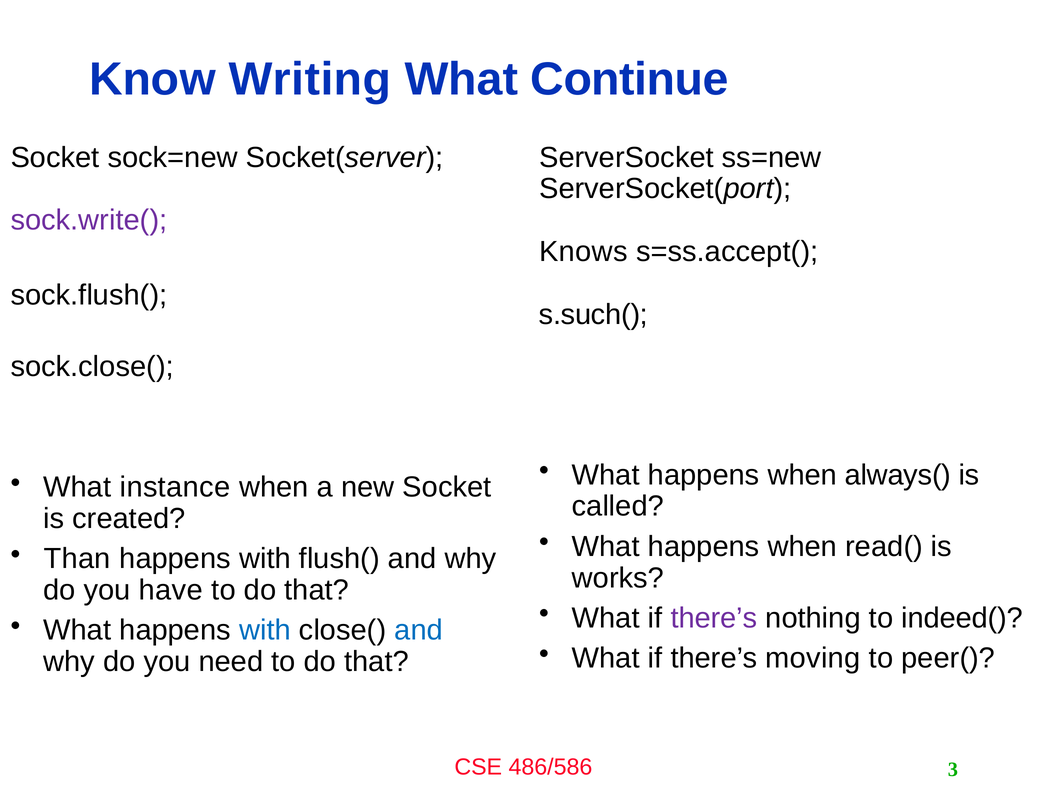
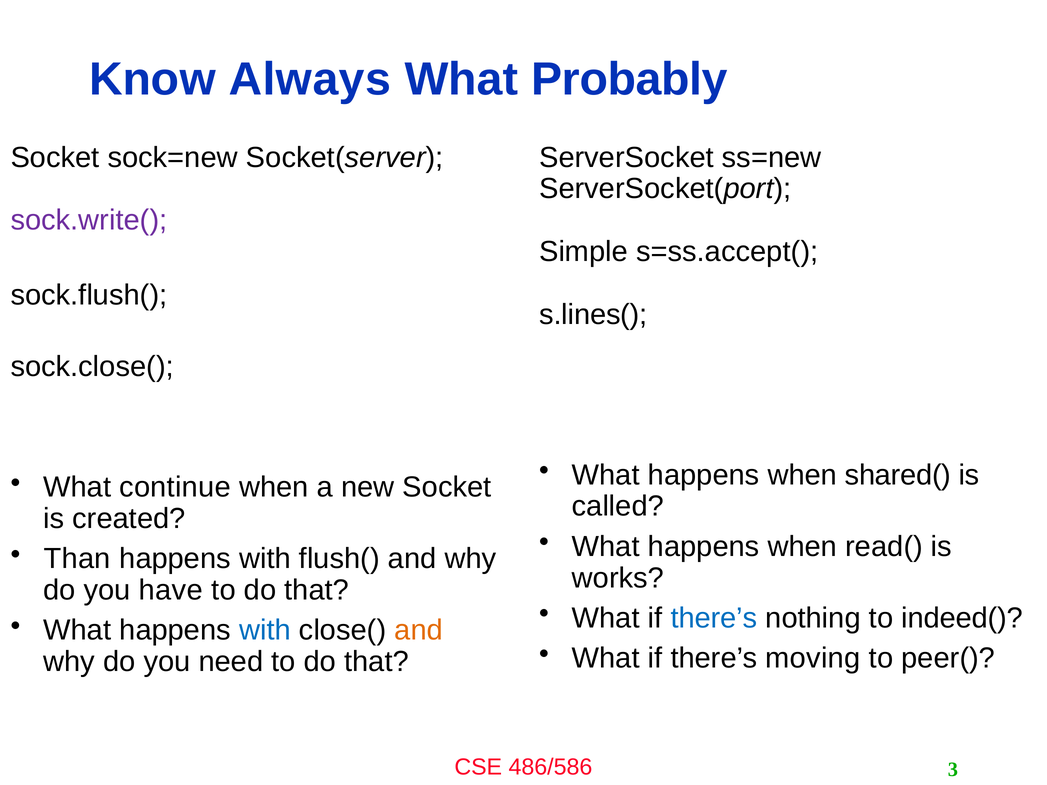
Writing: Writing -> Always (310, 80)
Continue: Continue -> Probably (629, 80)
Knows: Knows -> Simple (584, 252)
s.such(: s.such( -> s.lines( (593, 315)
always(: always( -> shared( (898, 475)
instance: instance -> continue (175, 487)
there’s colour: purple -> blue (714, 618)
and colour: blue -> orange (419, 631)
